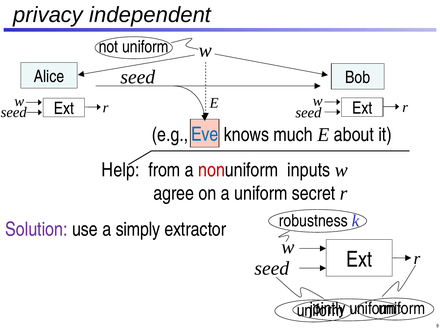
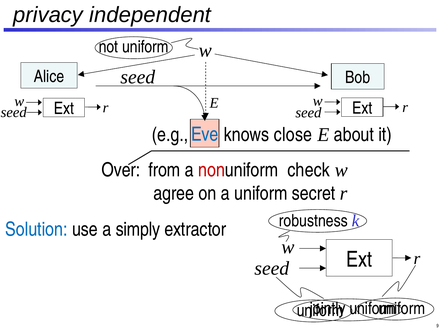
much: much -> close (293, 135)
Help: Help -> Over (121, 170)
inputs: inputs -> check (309, 170)
Solution colour: purple -> blue (36, 229)
